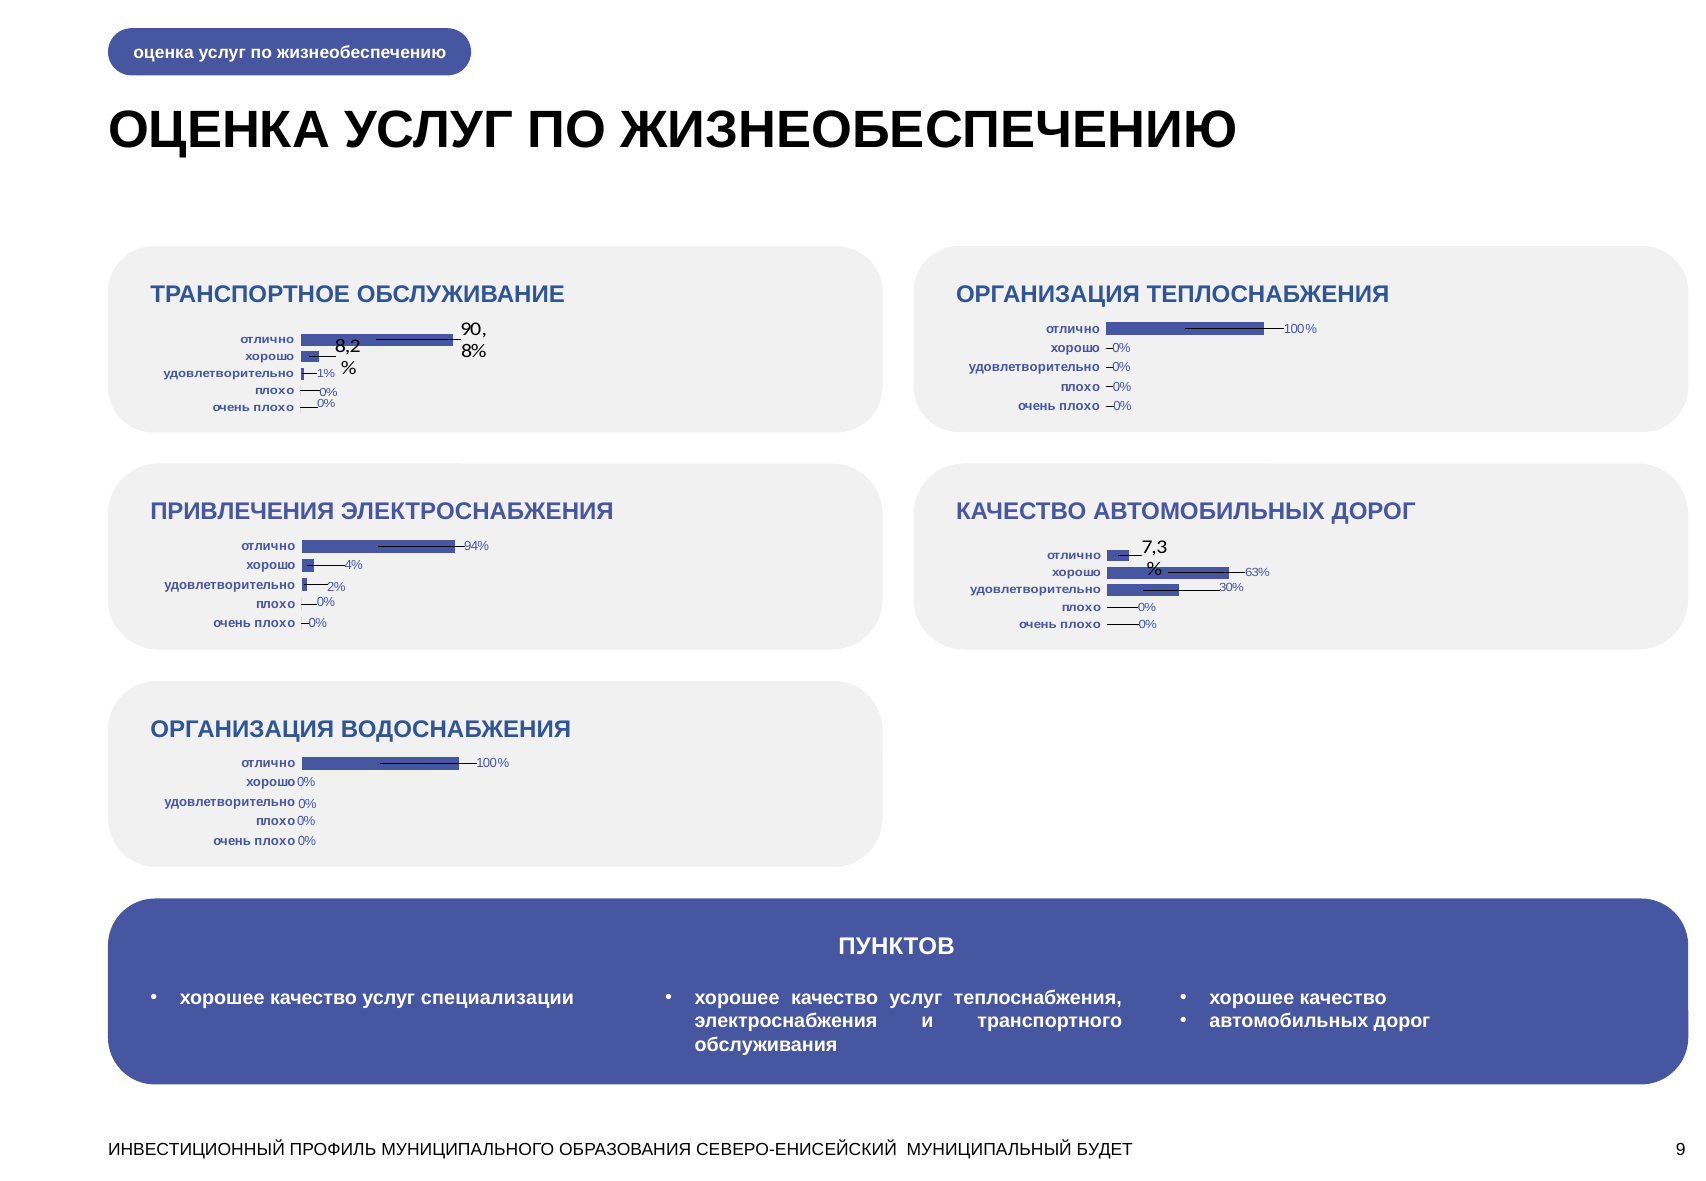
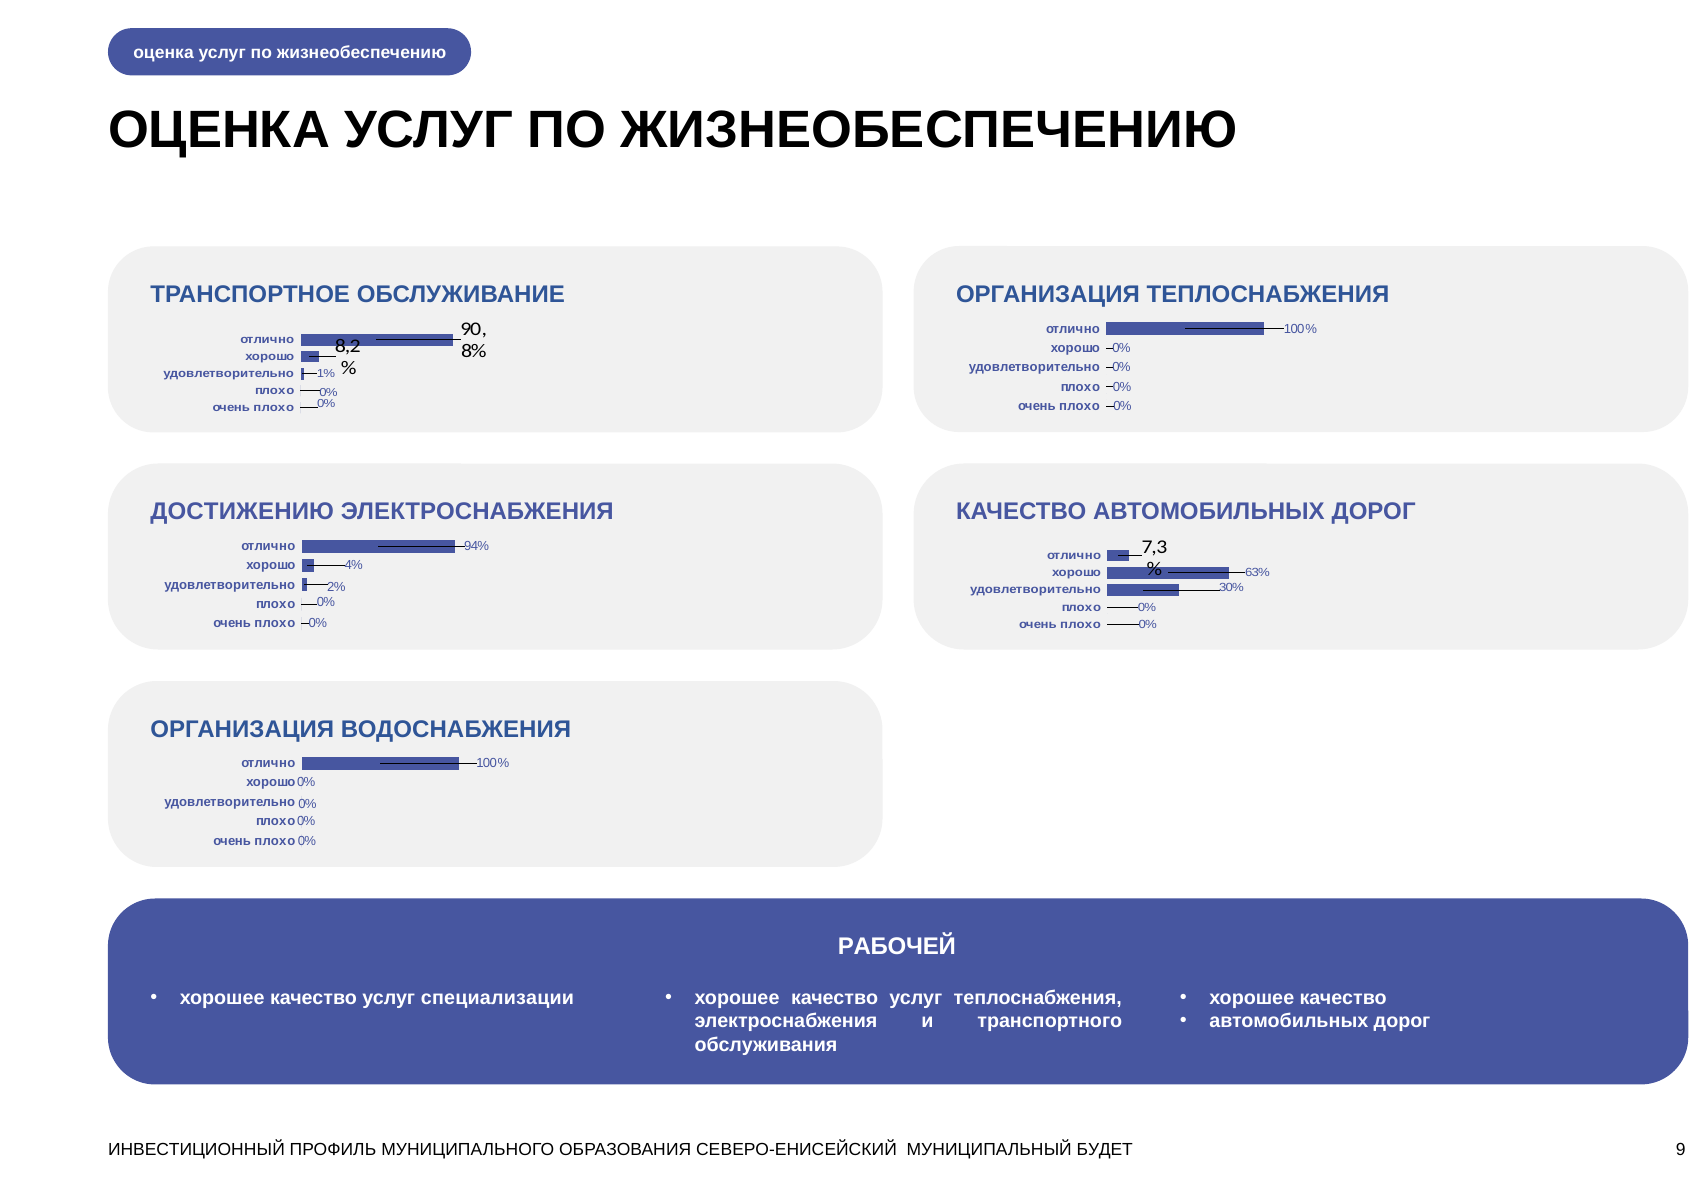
ПРИВЛЕЧЕНИЯ: ПРИВЛЕЧЕНИЯ -> ДОСТИЖЕНИЮ (242, 512)
ПУНКТОВ: ПУНКТОВ -> РАБОЧЕЙ (897, 947)
